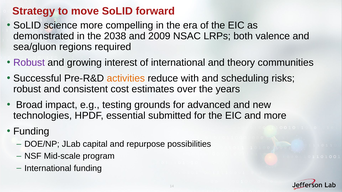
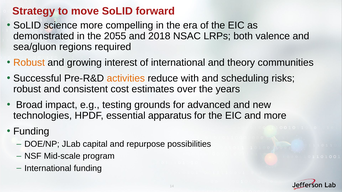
2038: 2038 -> 2055 (115, 36)
2009: 2009 -> 2018 (159, 36)
Robust colour: purple -> orange (29, 63)
submitted: submitted -> apparatus (170, 116)
